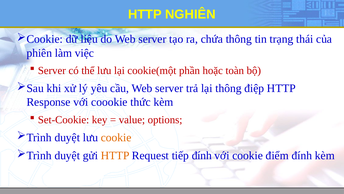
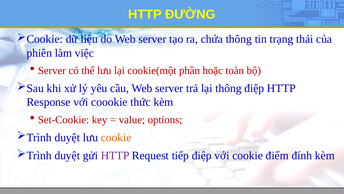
NGHIÊN: NGHIÊN -> ĐƯỜNG (190, 14)
HTTP colour: orange -> purple (115, 155)
tiếp đính: đính -> điệp (202, 155)
